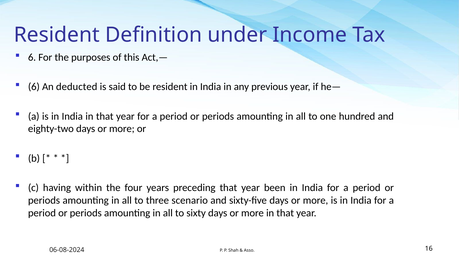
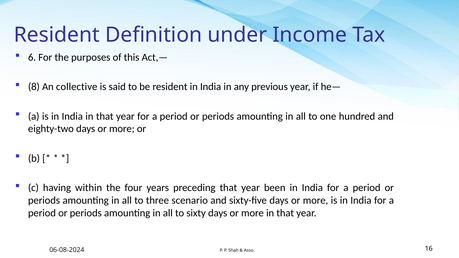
6: 6 -> 8 (34, 87)
deducted: deducted -> collective (77, 87)
